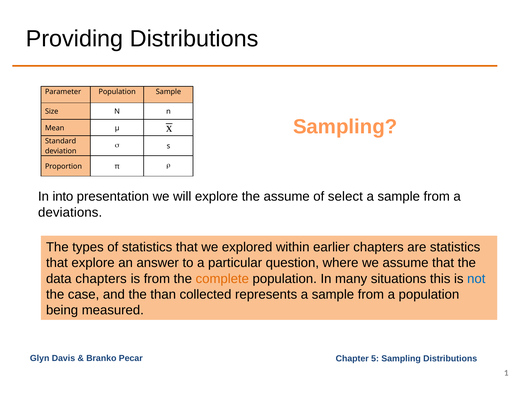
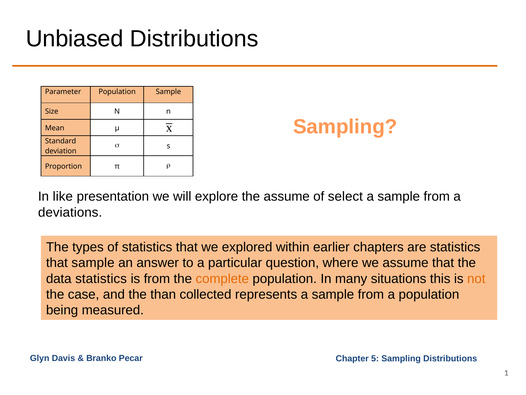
Providing: Providing -> Unbiased (75, 39)
into: into -> like (63, 196)
that explore: explore -> sample (93, 263)
data chapters: chapters -> statistics (101, 278)
not colour: blue -> orange (476, 278)
